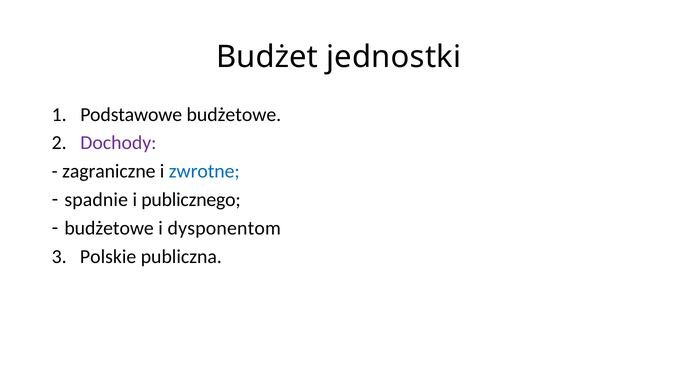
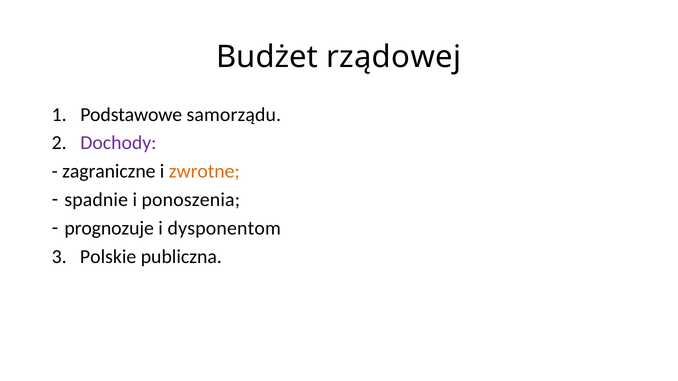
jednostki: jednostki -> rządowej (394, 57)
Podstawowe budżetowe: budżetowe -> samorządu (234, 115)
zwrotne colour: blue -> orange (204, 171)
publicznego: publicznego -> ponoszenia (191, 200)
budżetowe: budżetowe -> prognozuje (109, 228)
